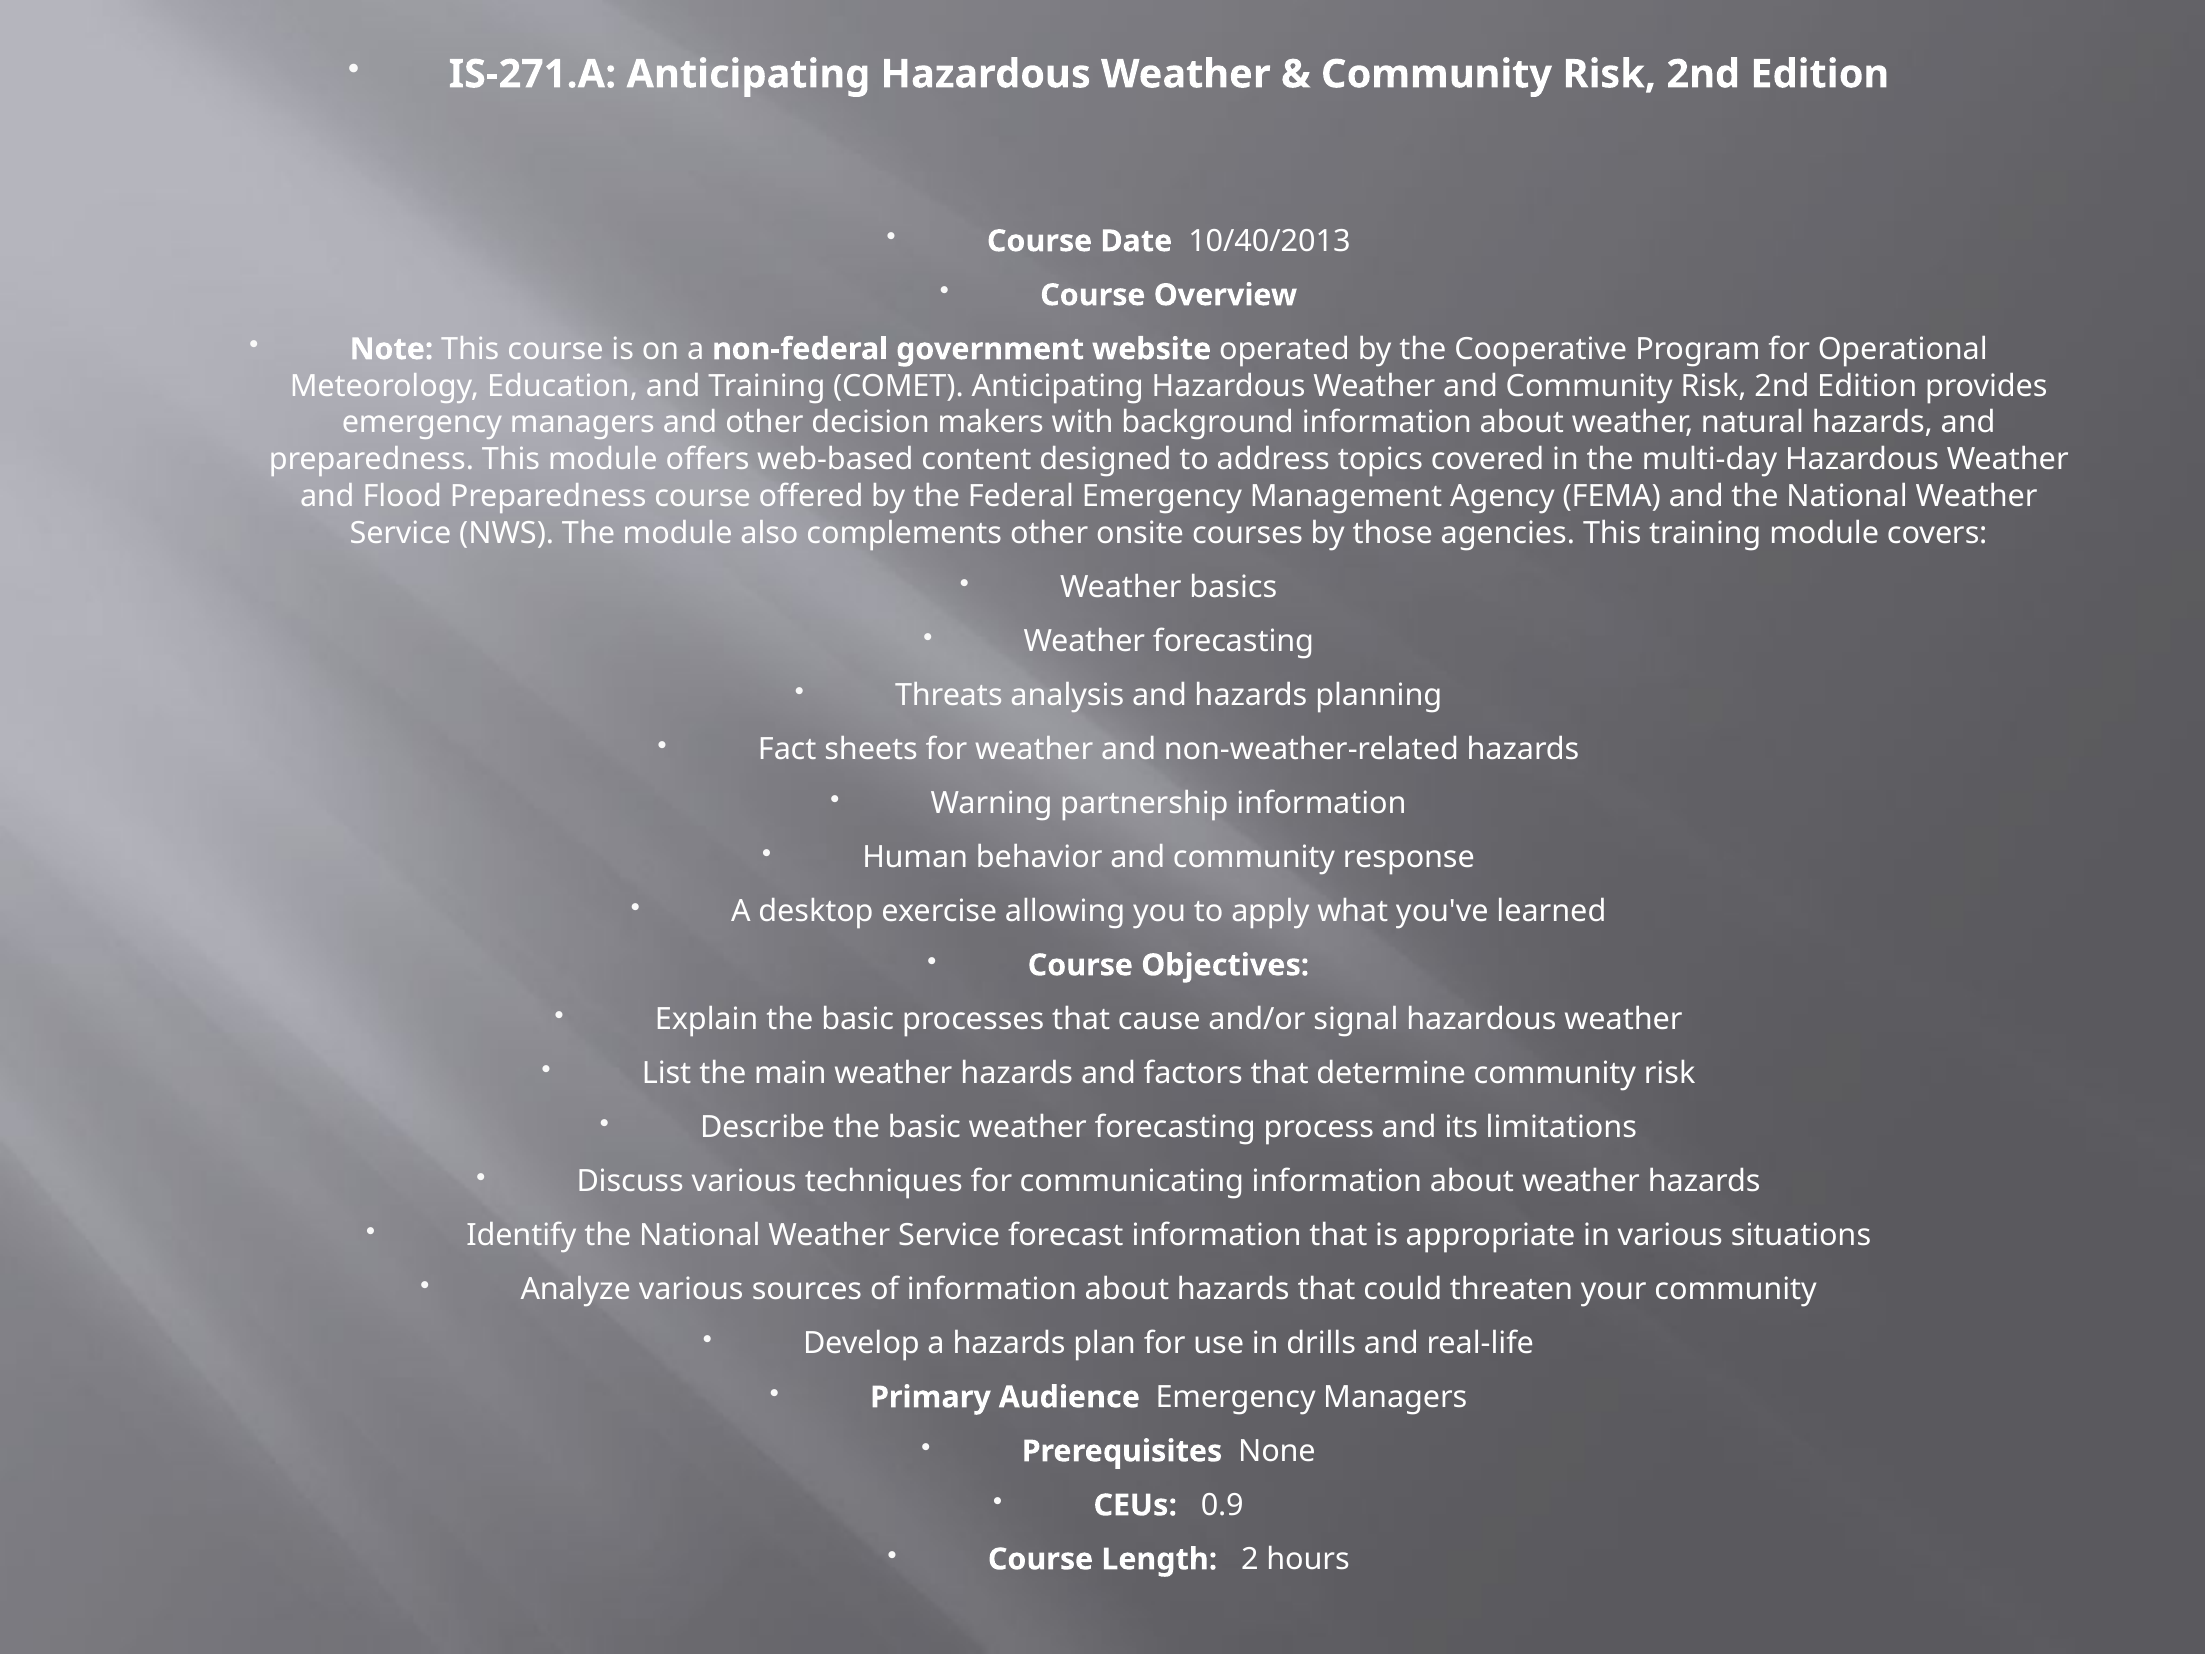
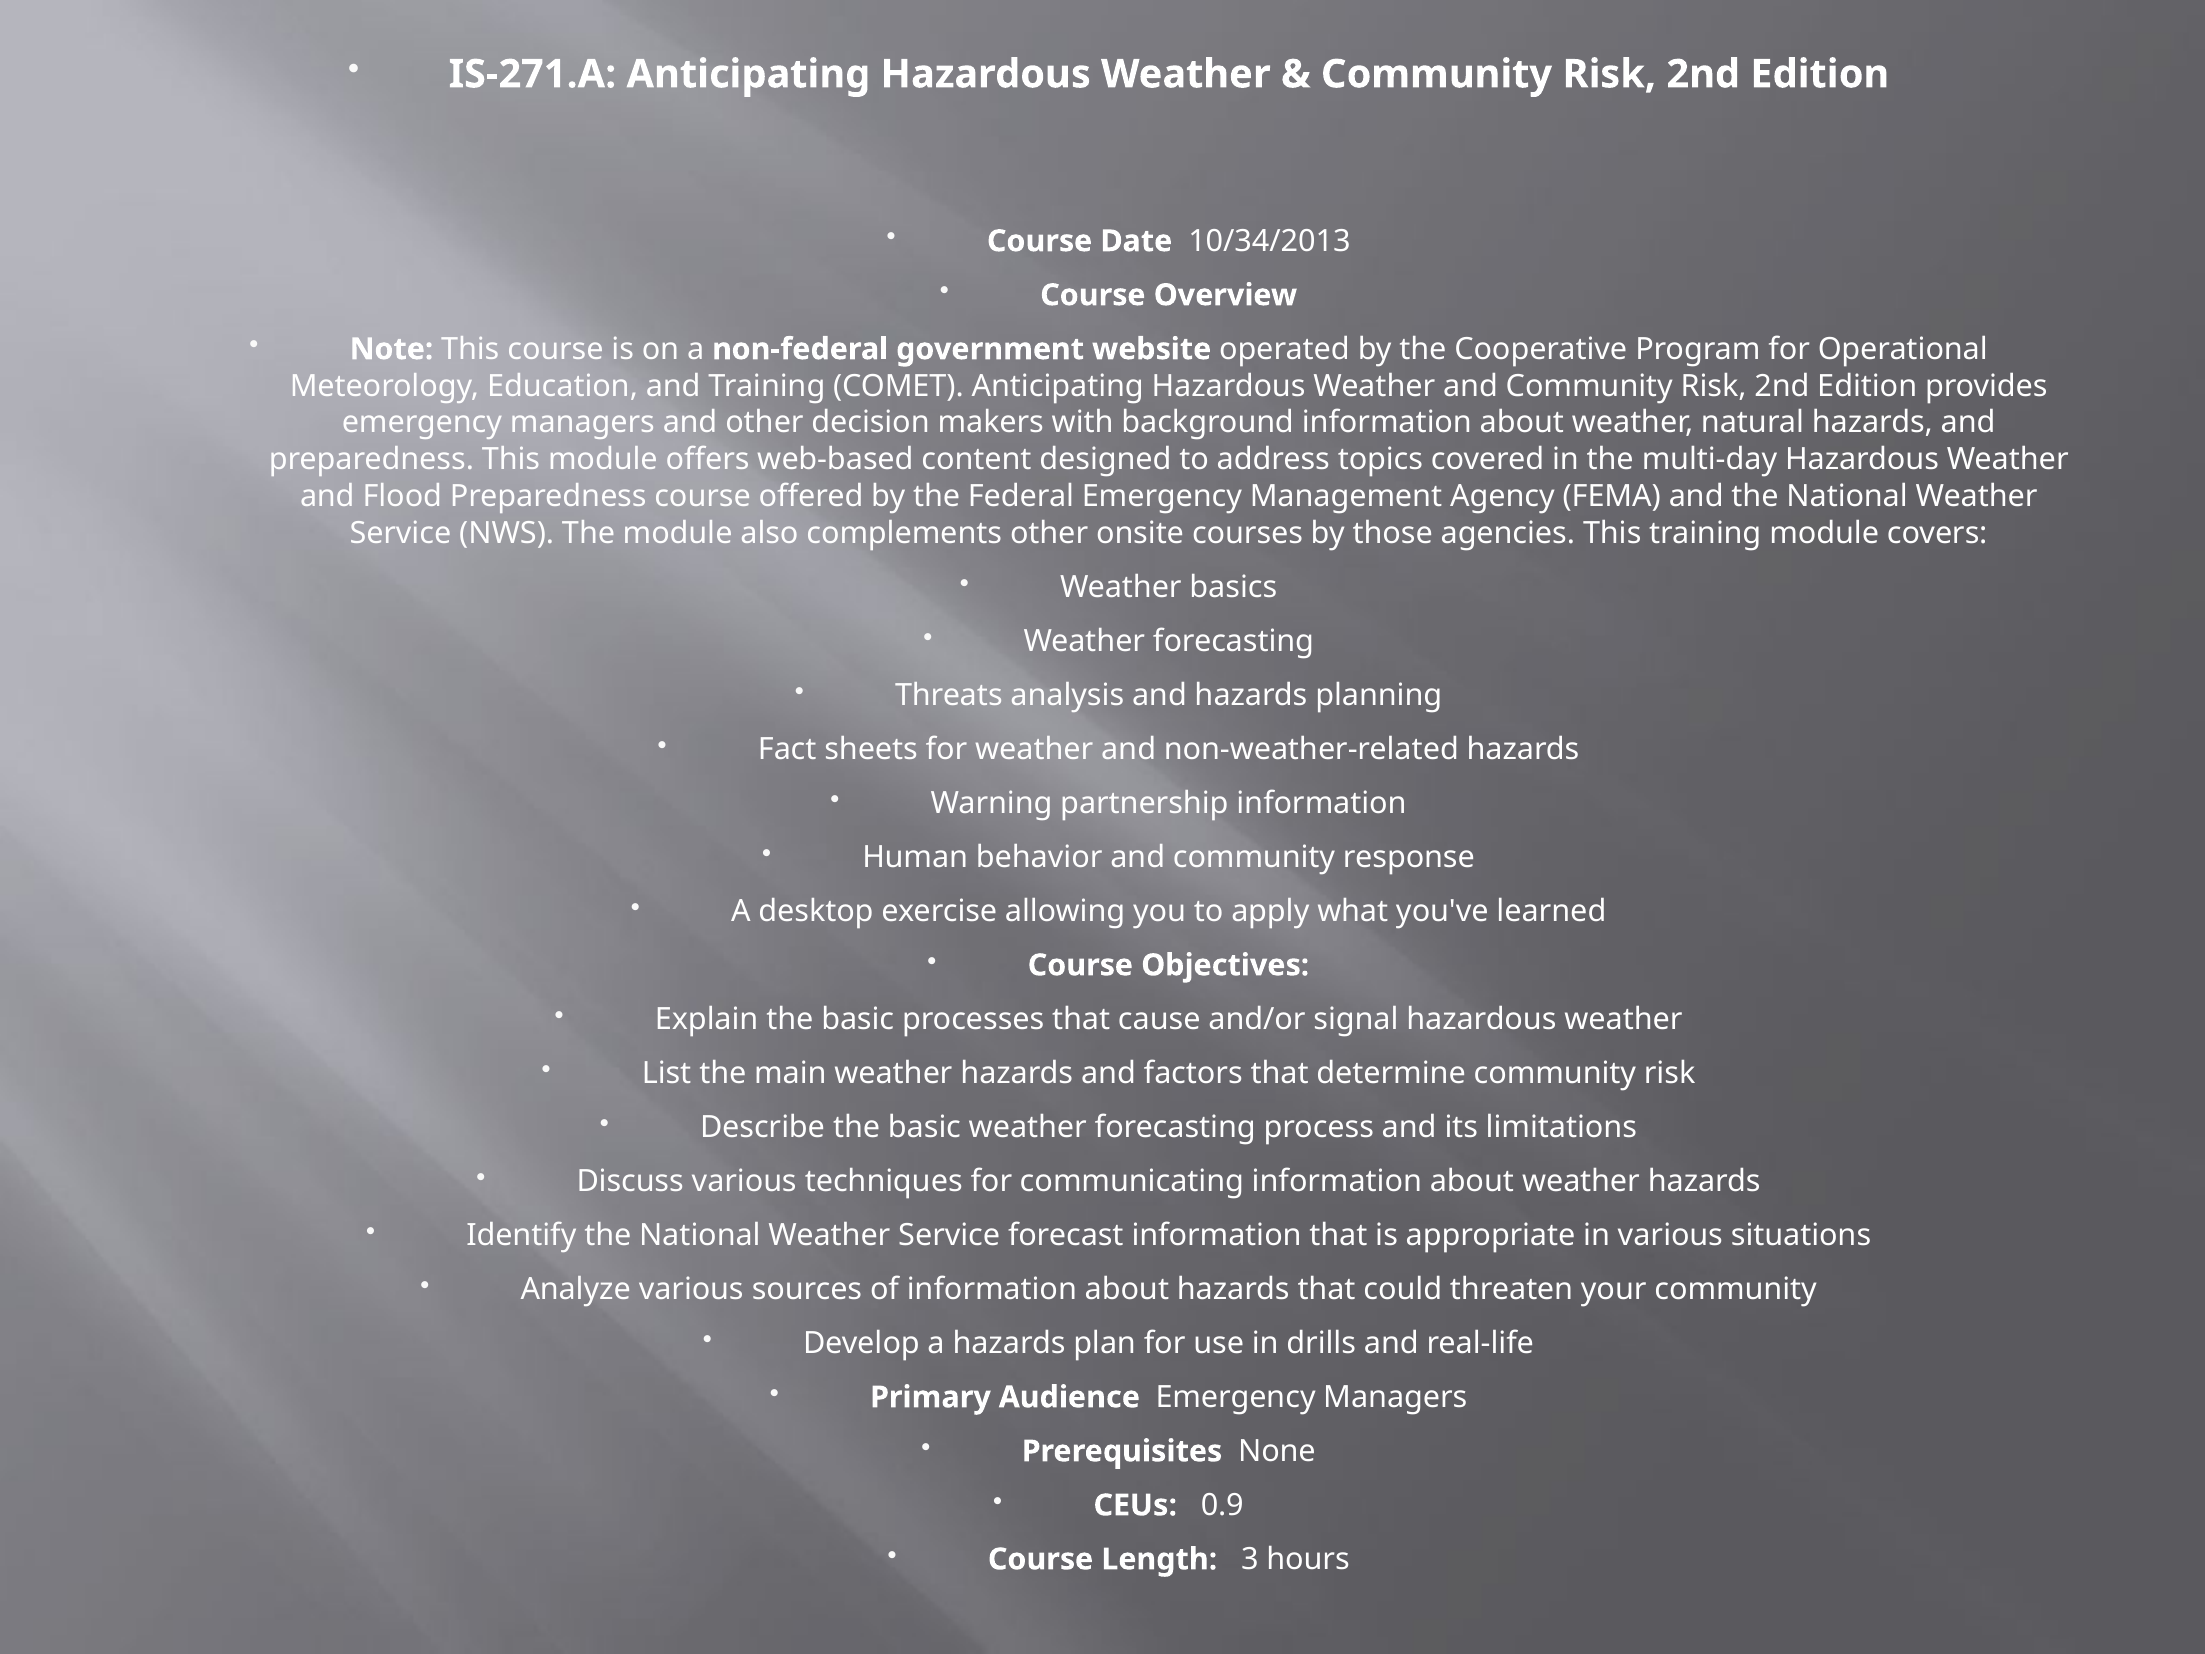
10/40/2013: 10/40/2013 -> 10/34/2013 (1269, 241)
2: 2 -> 3 (1250, 1559)
